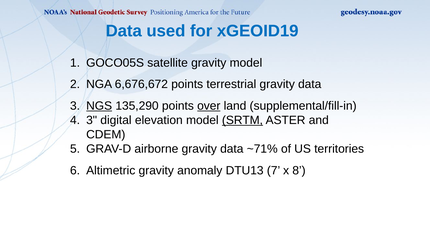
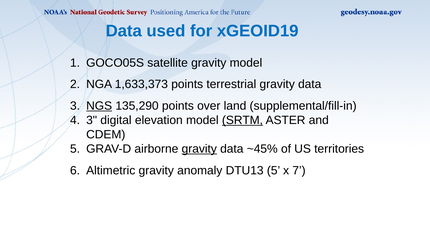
6,676,672: 6,676,672 -> 1,633,373 (141, 84)
over underline: present -> none (209, 106)
gravity underline: none -> present (199, 149)
~71%: ~71% -> ~45% (262, 149)
DTU13 7: 7 -> 5 (274, 170)
8: 8 -> 7 (299, 170)
